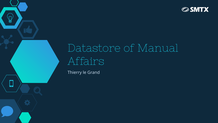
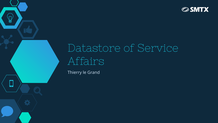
Manual: Manual -> Service (158, 48)
